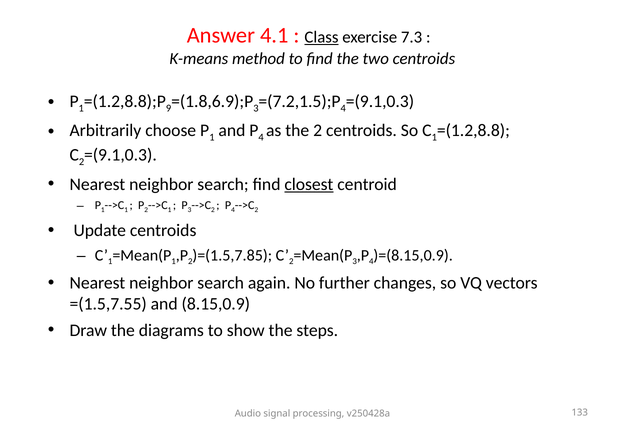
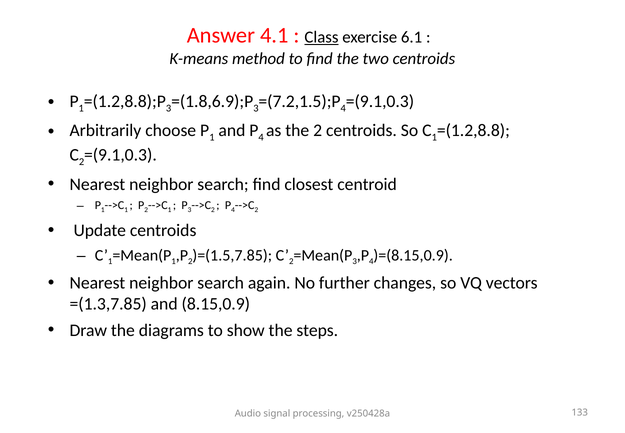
7.3: 7.3 -> 6.1 (412, 37)
9: 9 -> 3 (169, 108)
closest underline: present -> none (309, 184)
=(1.5,7.55: =(1.5,7.55 -> =(1.3,7.85 (108, 304)
